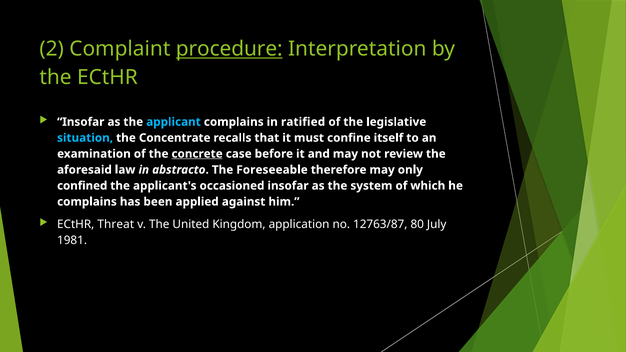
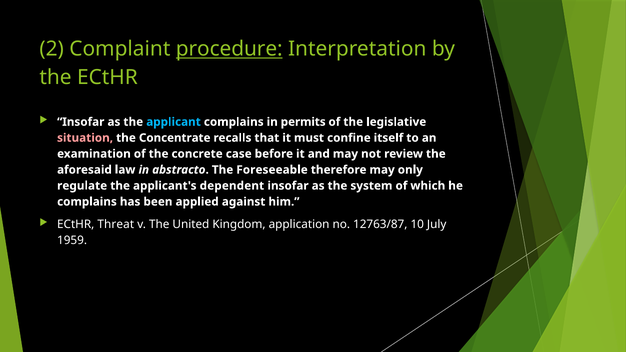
ratified: ratified -> permits (303, 122)
situation colour: light blue -> pink (85, 138)
concrete underline: present -> none (197, 154)
confined: confined -> regulate (82, 186)
occasioned: occasioned -> dependent (232, 186)
80: 80 -> 10 (417, 224)
1981: 1981 -> 1959 (72, 240)
